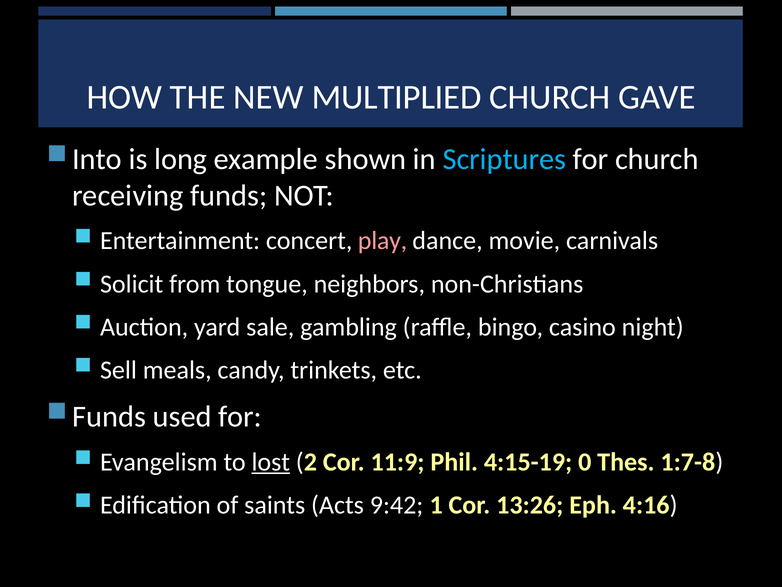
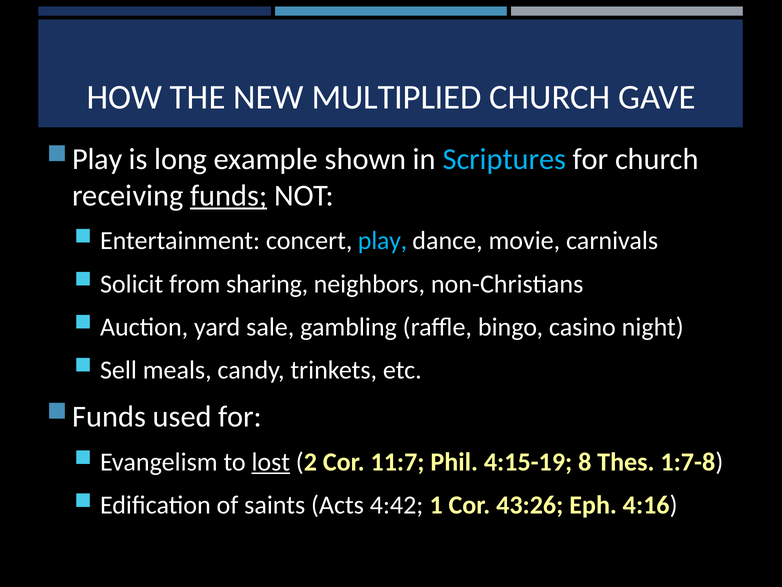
Into: Into -> Play (97, 159)
funds underline: none -> present (229, 195)
play colour: pink -> light blue (383, 241)
tongue: tongue -> sharing (267, 284)
11:9: 11:9 -> 11:7 (398, 462)
0: 0 -> 8 (585, 462)
9:42: 9:42 -> 4:42 (397, 505)
13:26: 13:26 -> 43:26 (530, 505)
